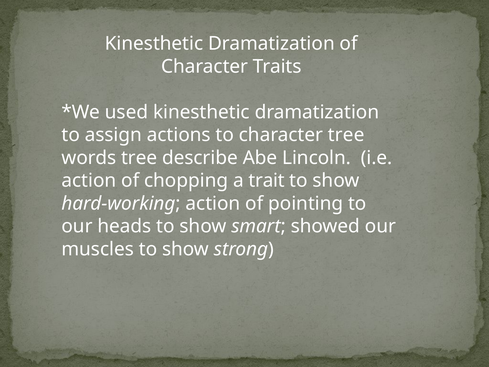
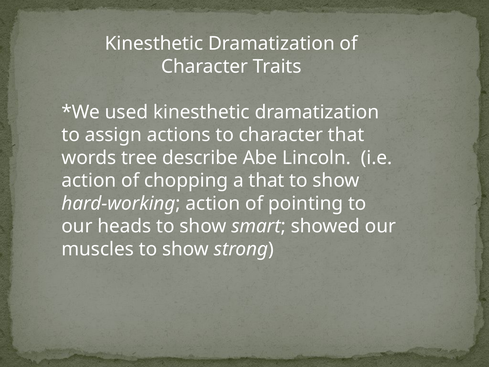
character tree: tree -> that (346, 135)
a trait: trait -> that (267, 181)
